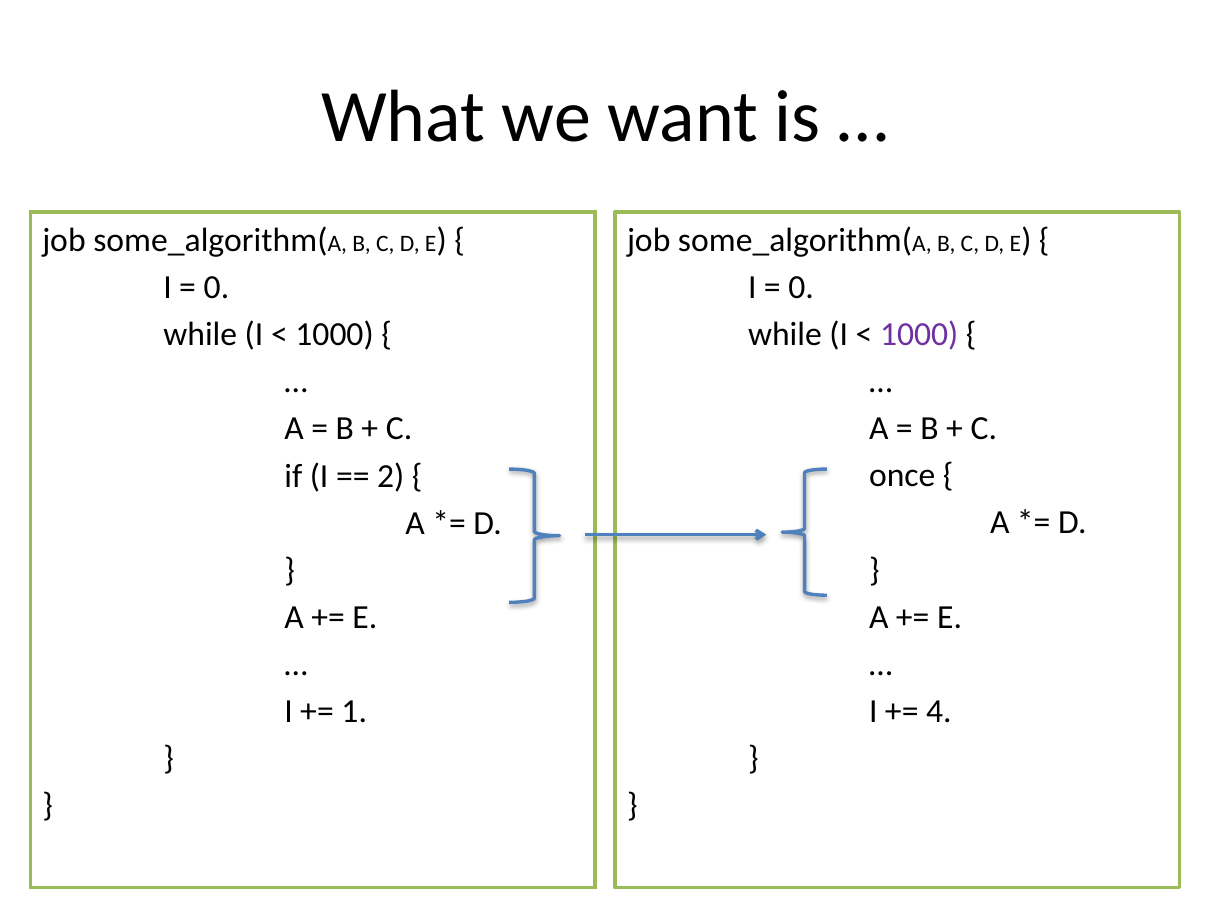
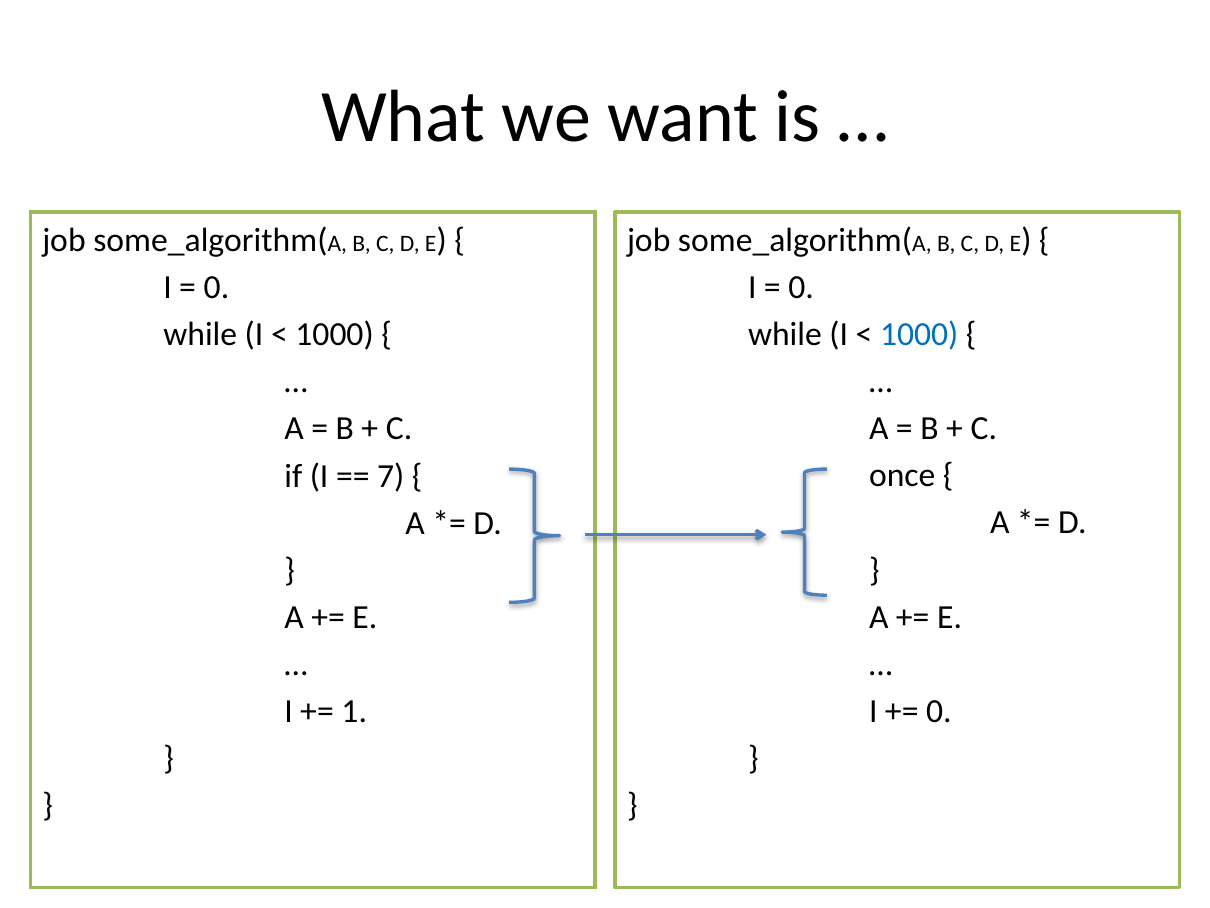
1000 colour: purple -> blue (919, 334)
2: 2 -> 7 (391, 476)
4: 4 -> 0 (939, 711)
